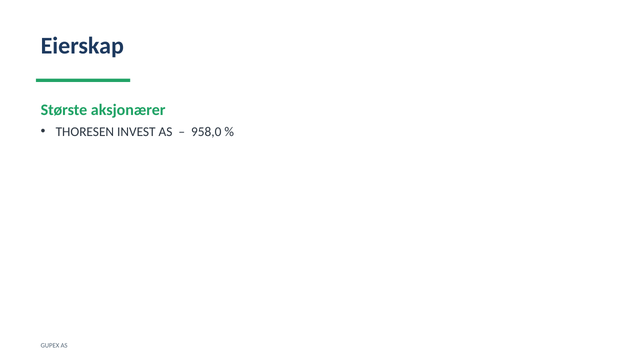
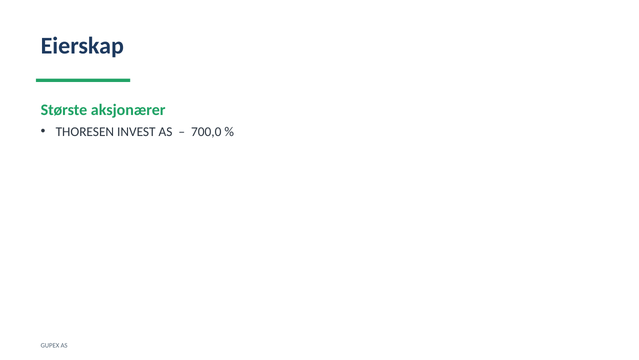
958,0: 958,0 -> 700,0 (206, 131)
